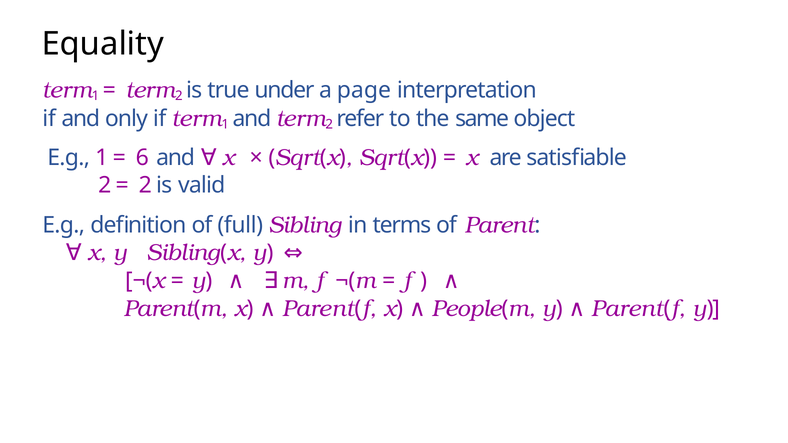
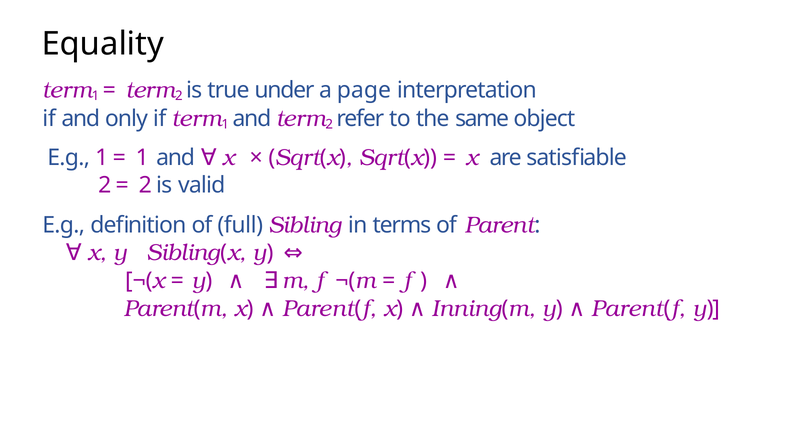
6: 6 -> 1 (142, 158)
People: People -> Inning (467, 309)
